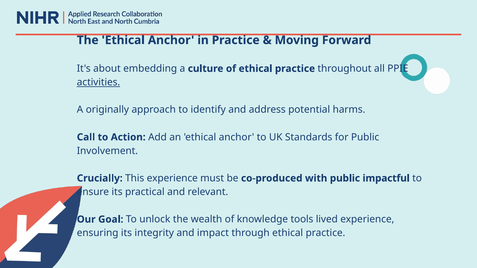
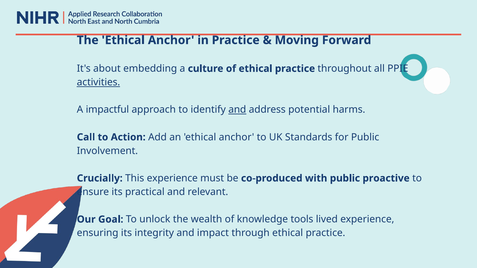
originally: originally -> impactful (107, 110)
and underline: none -> present (237, 110)
impactful: impactful -> proactive (386, 178)
